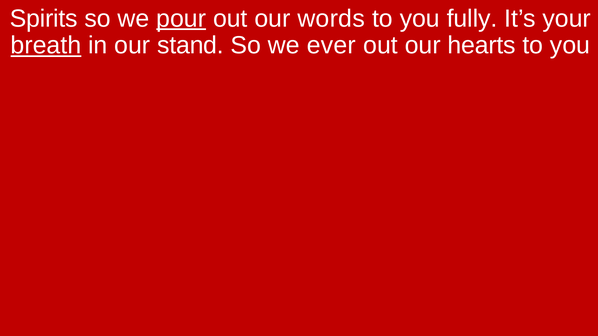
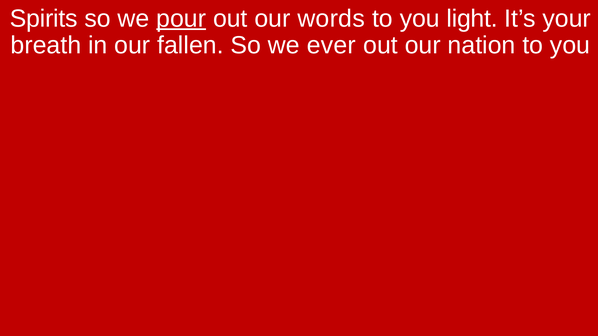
fully: fully -> light (472, 19)
breath underline: present -> none (46, 45)
stand: stand -> fallen (190, 45)
hearts: hearts -> nation (482, 45)
